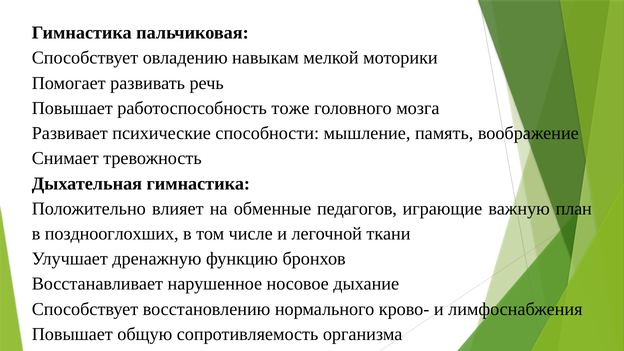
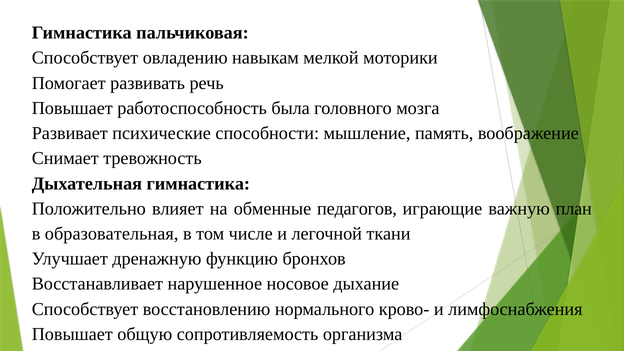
тоже: тоже -> была (291, 108)
позднооглохших: позднооглохших -> образовательная (112, 234)
